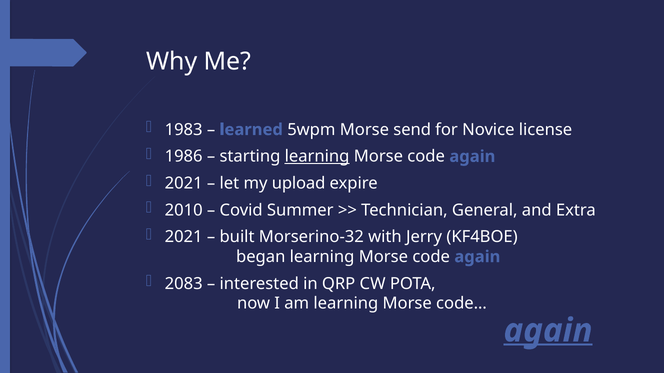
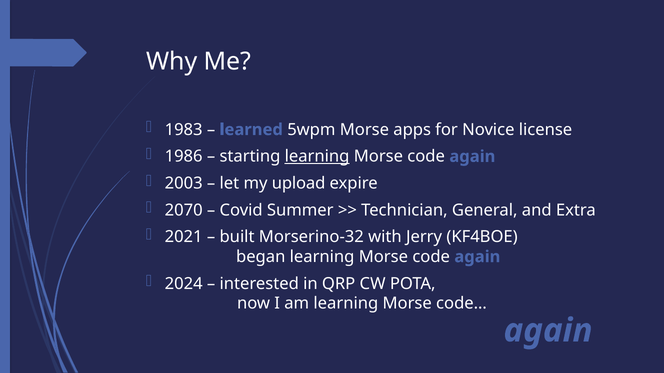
send: send -> apps (412, 130)
2021: 2021 -> 2003 (184, 184)
2010: 2010 -> 2070 (184, 210)
2083: 2083 -> 2024 (184, 284)
again underline: present -> none (548, 331)
